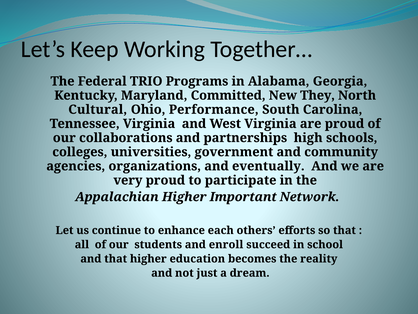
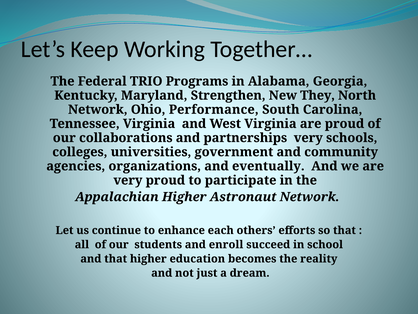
Committed: Committed -> Strengthen (228, 95)
Cultural: Cultural -> Network (98, 109)
partnerships high: high -> very (308, 138)
Important: Important -> Astronaut (243, 197)
